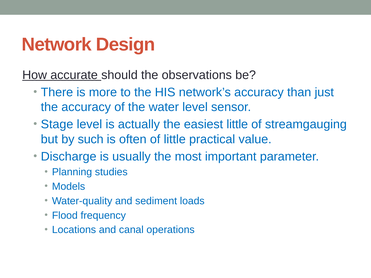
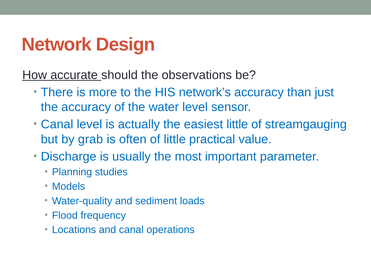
Stage: Stage -> Canal (57, 125)
such: such -> grab (91, 139)
